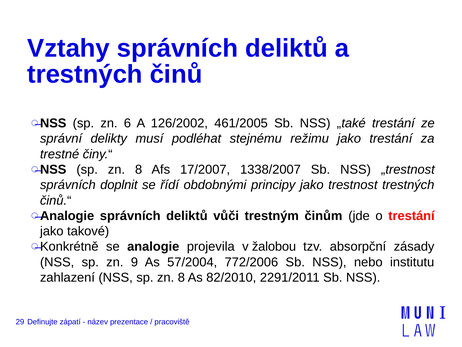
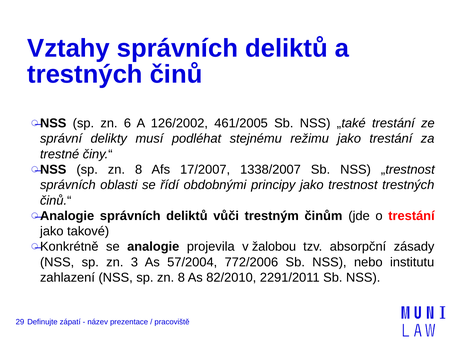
doplnit: doplnit -> oblasti (119, 185)
9: 9 -> 3 (134, 262)
